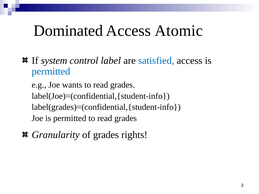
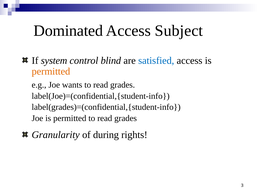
Atomic: Atomic -> Subject (179, 31)
label: label -> blind (111, 61)
permitted colour: blue -> orange (51, 71)
of grades: grades -> during (106, 135)
